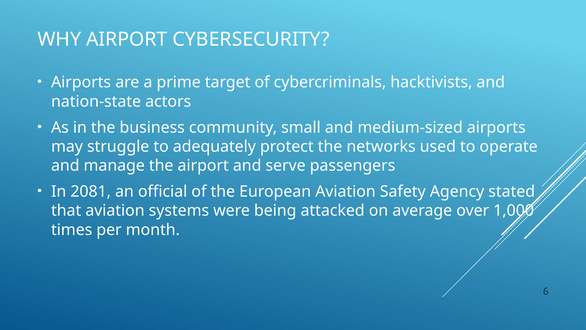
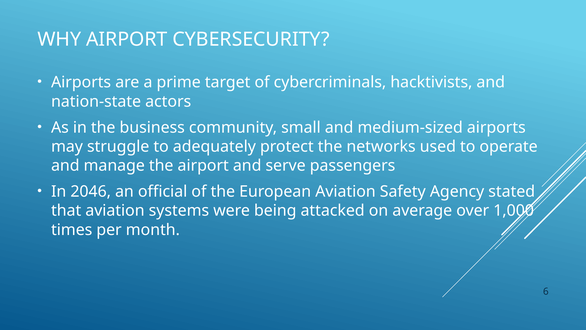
2081: 2081 -> 2046 (91, 191)
